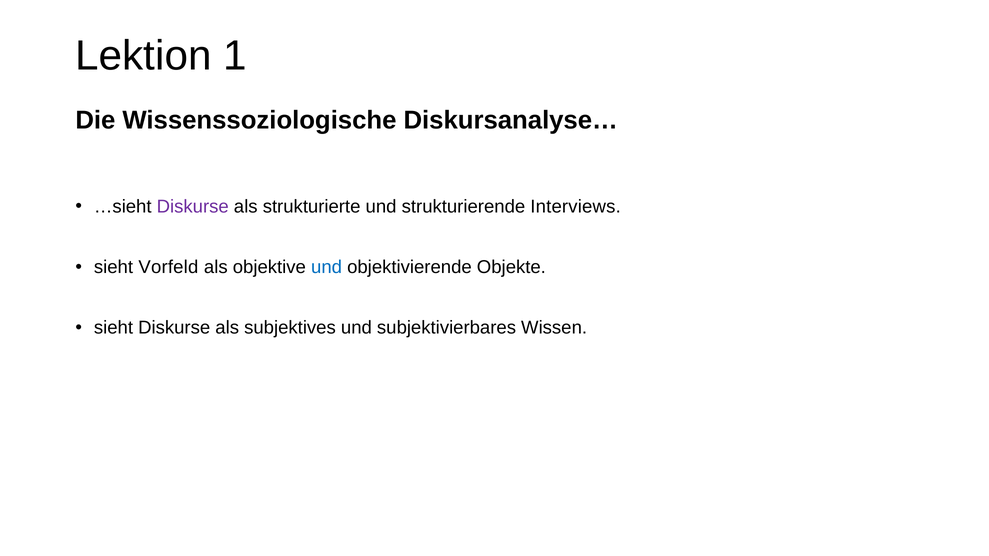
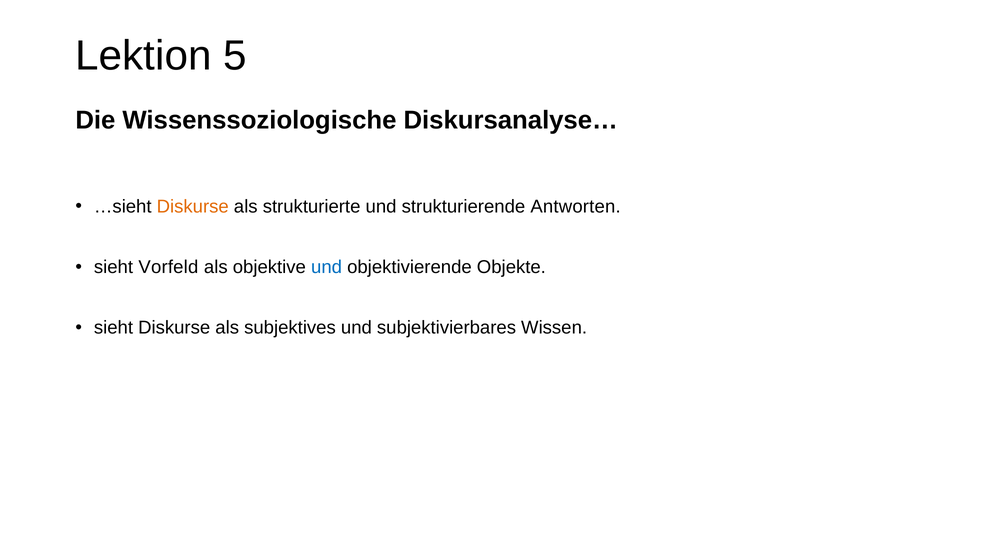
1: 1 -> 5 (235, 56)
Diskurse colour: purple -> orange (193, 207)
Interviews: Interviews -> Antworten (576, 207)
